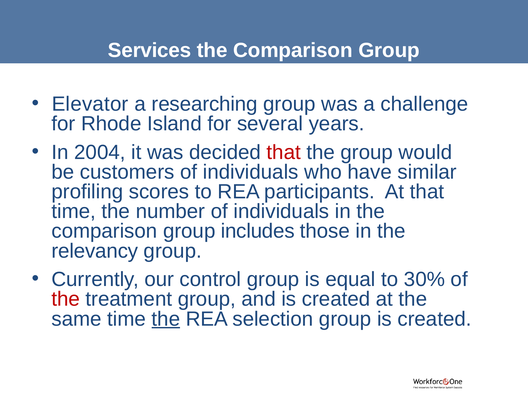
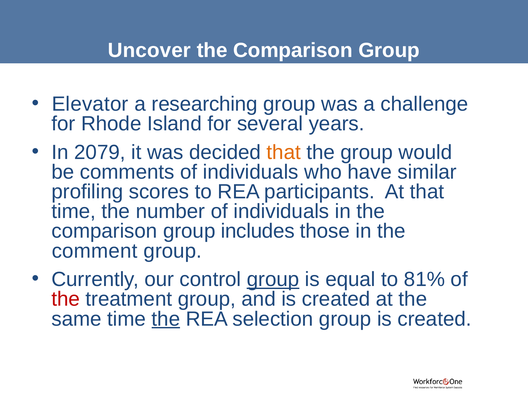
Services: Services -> Uncover (149, 50)
2004: 2004 -> 2079 (100, 152)
that colour: red -> orange (284, 152)
customers: customers -> comments (127, 172)
relevancy: relevancy -> comment (95, 251)
group underline: none -> present (273, 279)
30%: 30% -> 81% (424, 279)
